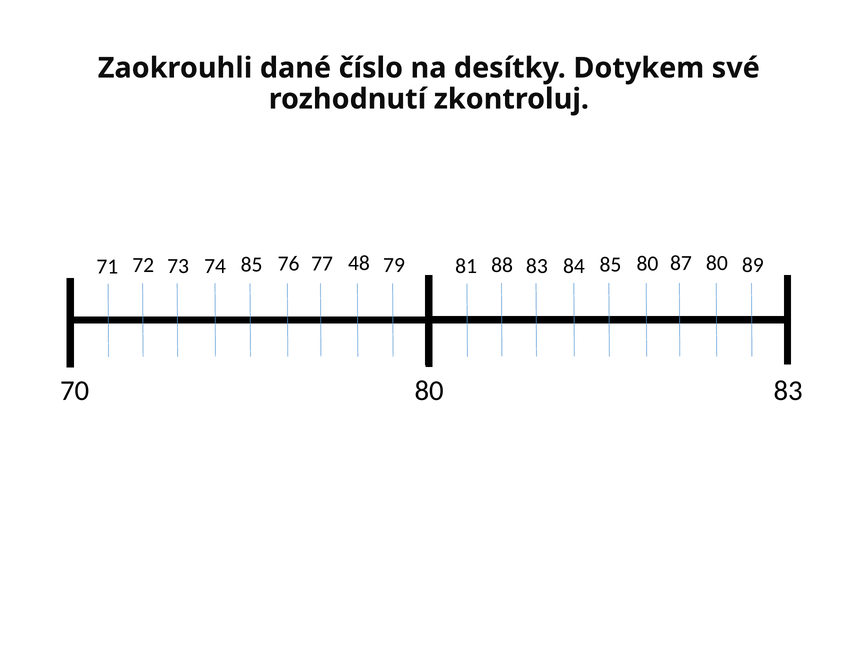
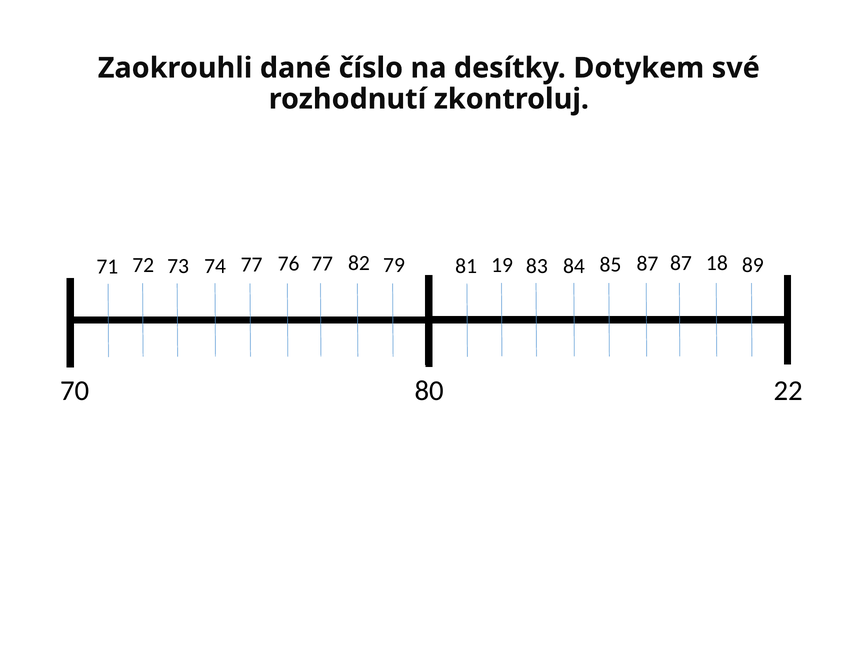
48: 48 -> 82 (359, 263)
88: 88 -> 19 (502, 265)
85 80: 80 -> 87 (647, 264)
87 80: 80 -> 18 (717, 263)
74 85: 85 -> 77 (252, 265)
80 83: 83 -> 22 (788, 391)
